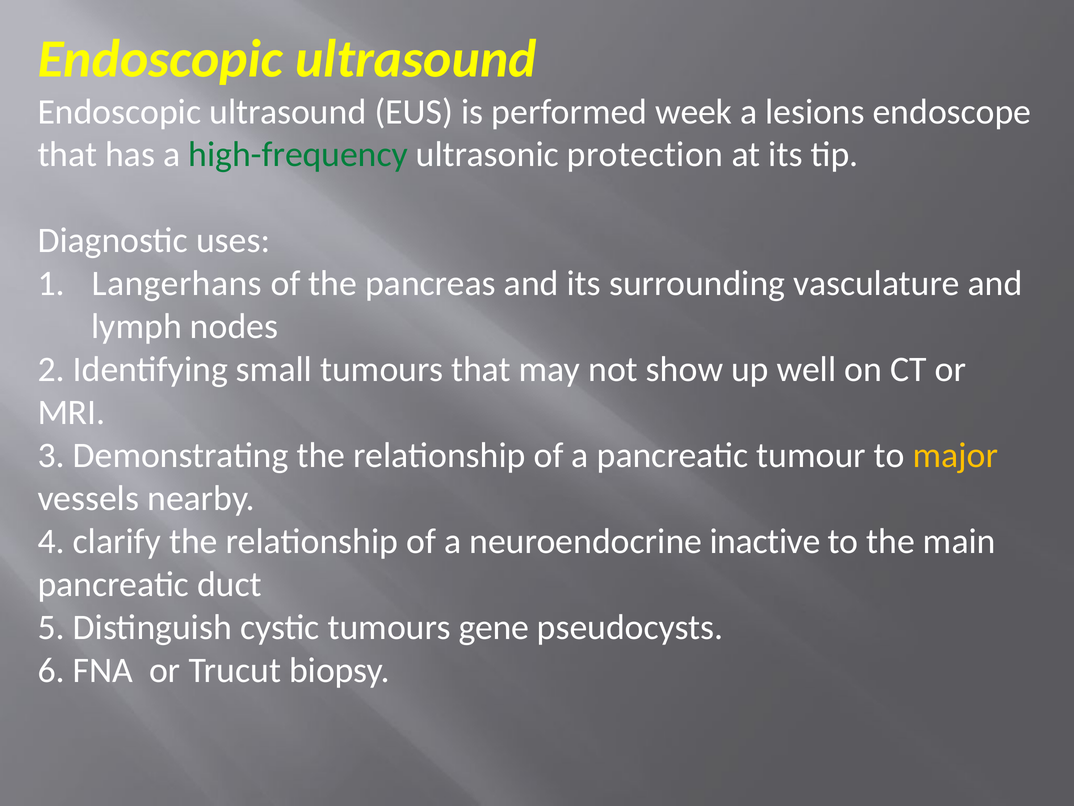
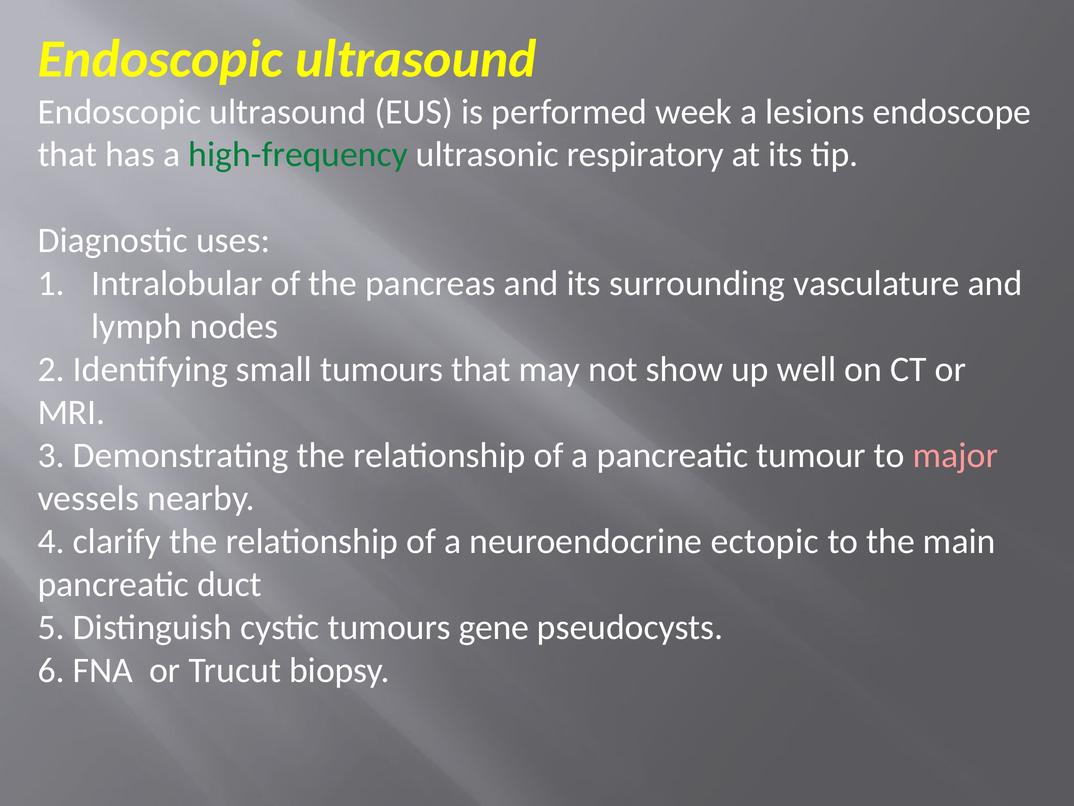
protection: protection -> respiratory (645, 155)
Langerhans: Langerhans -> Intralobular (177, 283)
major colour: yellow -> pink (955, 455)
inactive: inactive -> ectopic (765, 541)
